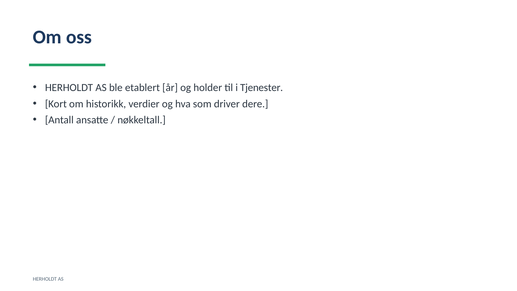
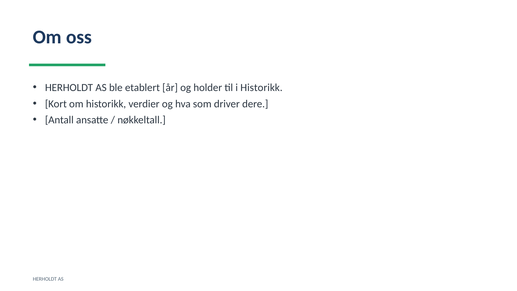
i Tjenester: Tjenester -> Historikk (261, 88)
